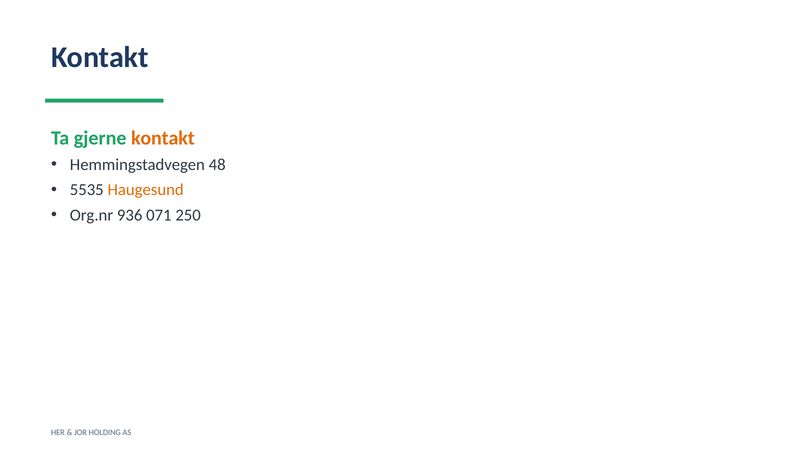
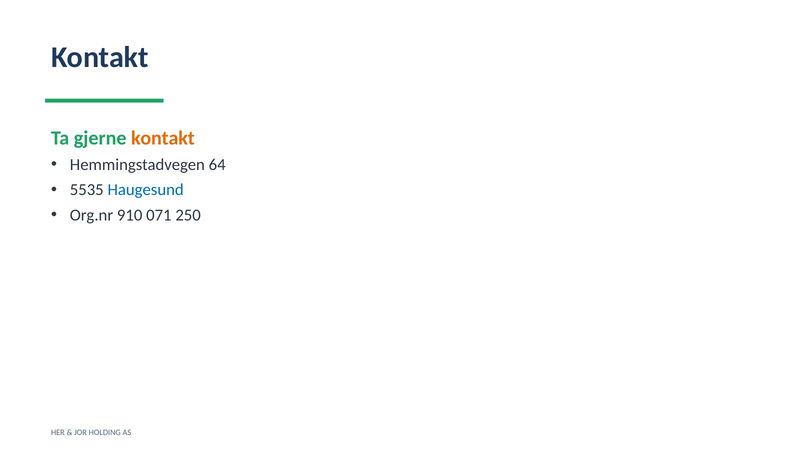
48: 48 -> 64 (217, 165)
Haugesund colour: orange -> blue (146, 190)
936: 936 -> 910 (130, 215)
